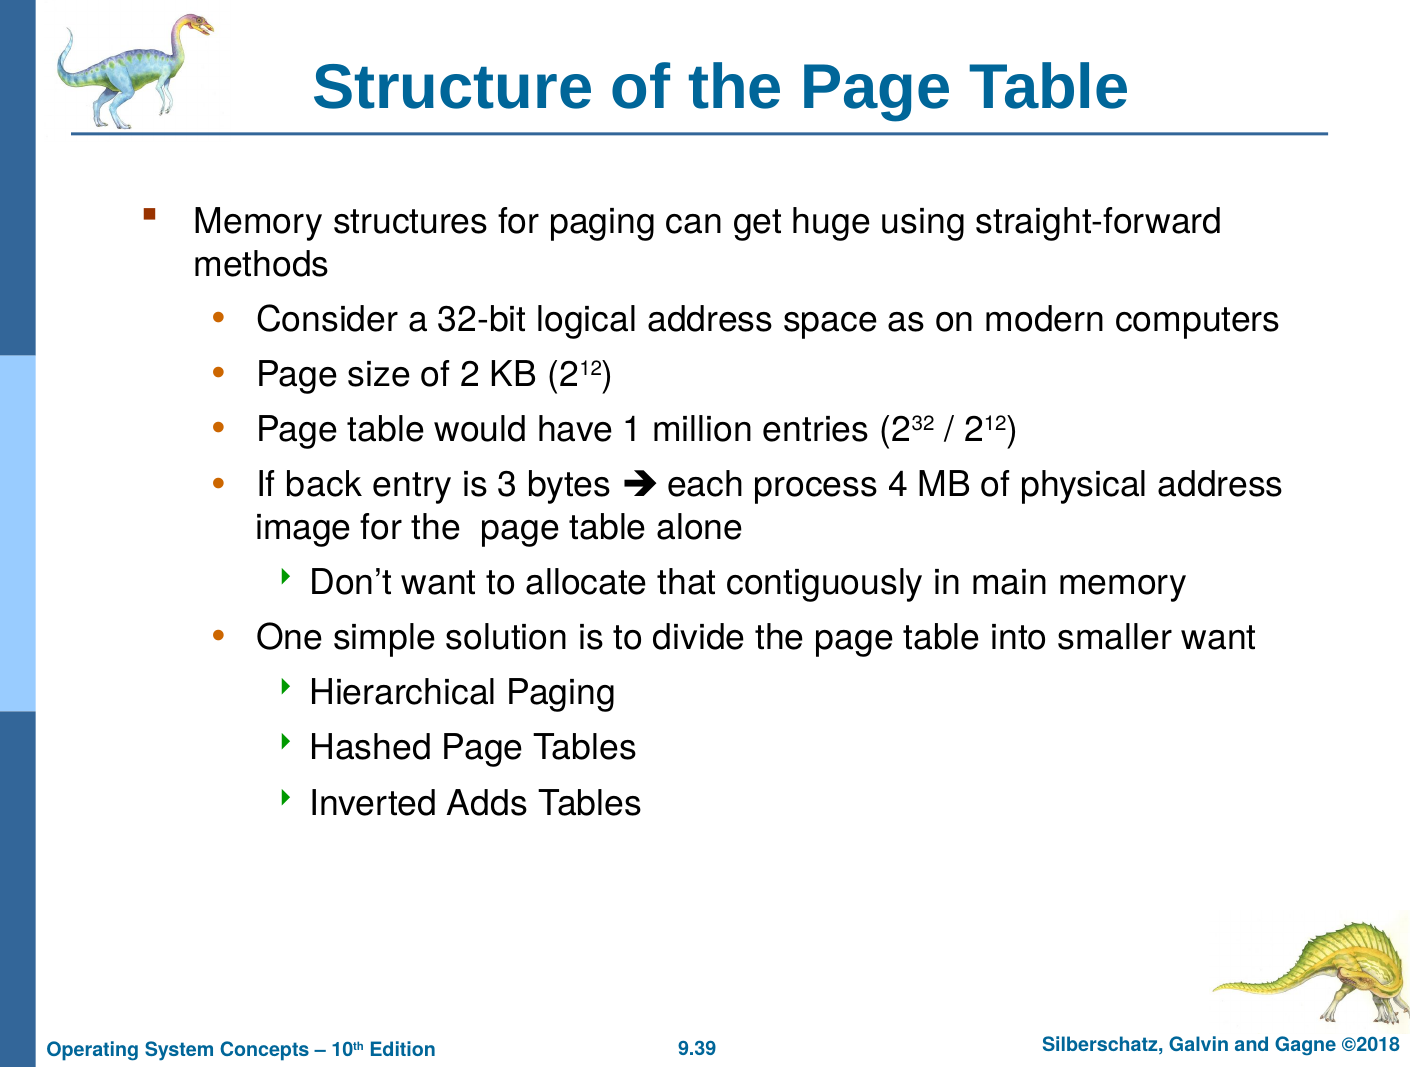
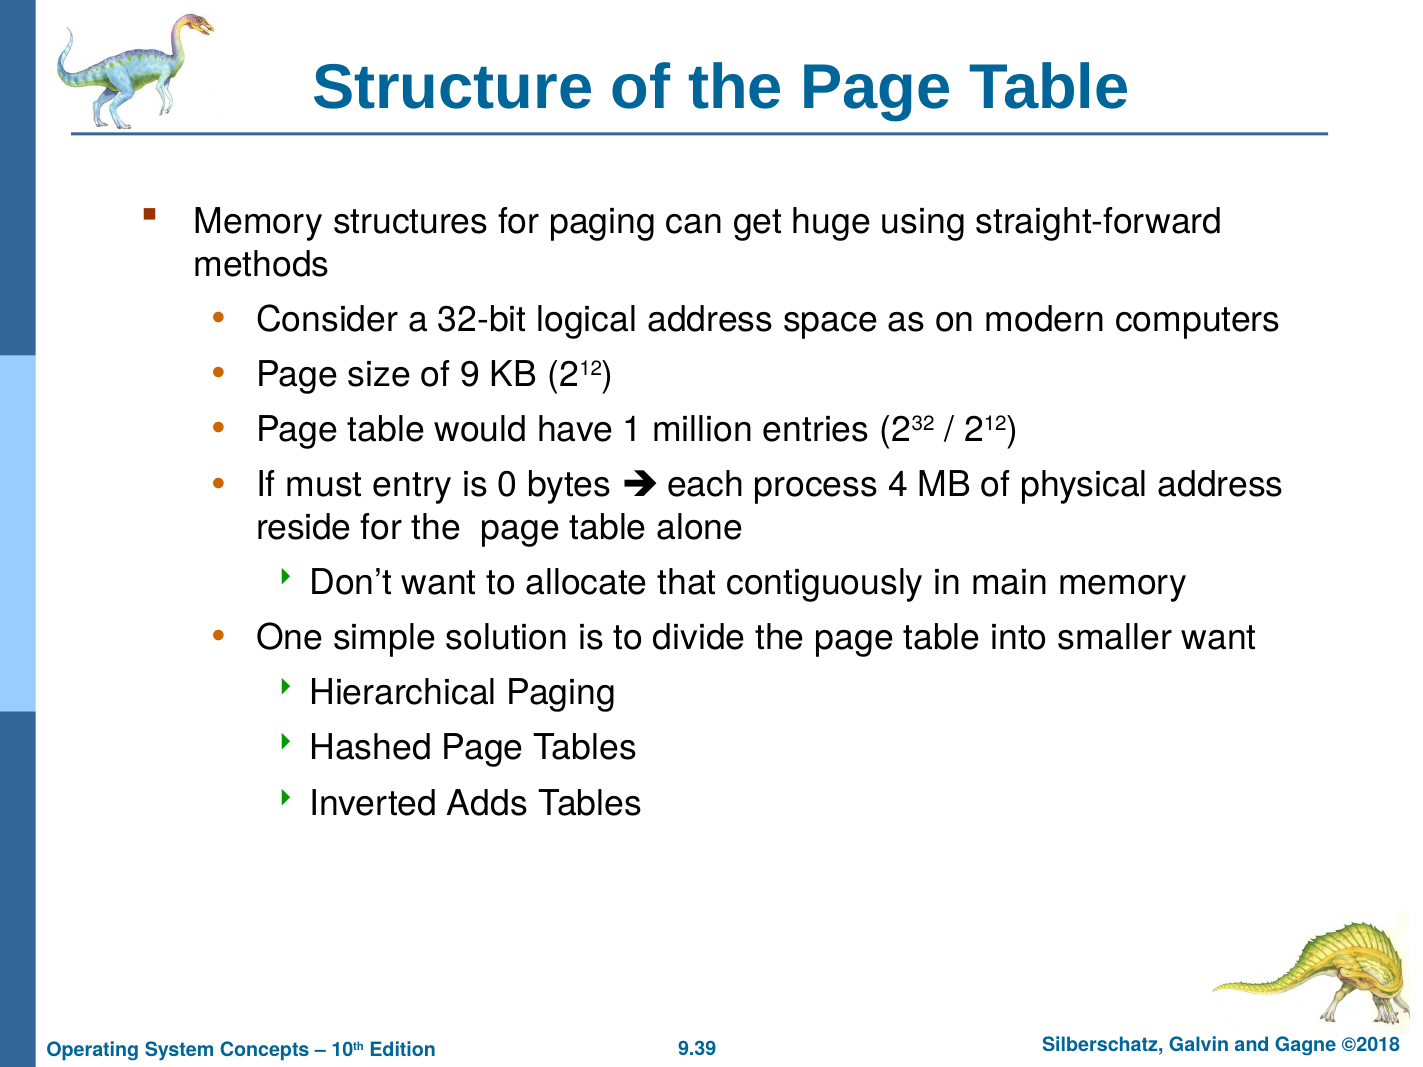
2: 2 -> 9 (470, 375)
back: back -> must (324, 485)
3: 3 -> 0 (508, 485)
image: image -> reside (304, 528)
